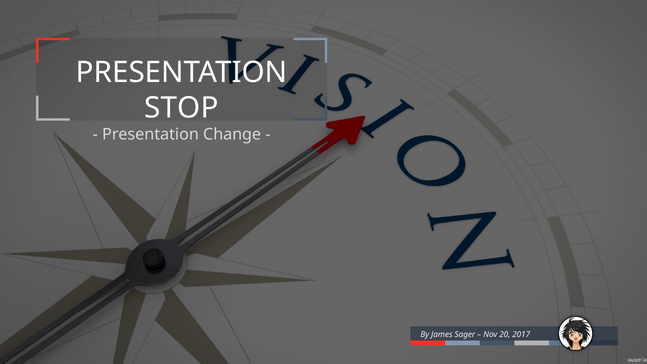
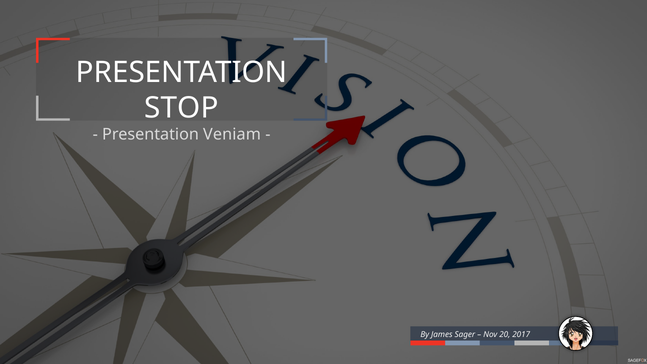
Change: Change -> Veniam (232, 134)
